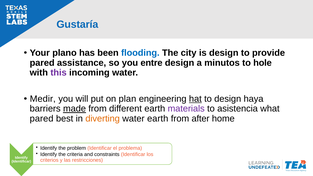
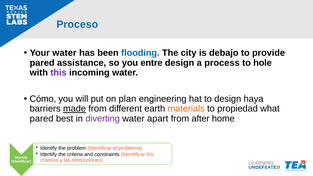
Gustaría: Gustaría -> Proceso (77, 24)
Your plano: plano -> water (64, 53)
is design: design -> debajo (224, 53)
minutos: minutos -> process (222, 63)
Medir: Medir -> Cómo (43, 99)
hat underline: present -> none (195, 99)
materials colour: purple -> orange (186, 109)
asistencia: asistencia -> propiedad (238, 109)
diverting colour: orange -> purple (103, 119)
water earth: earth -> apart (158, 119)
